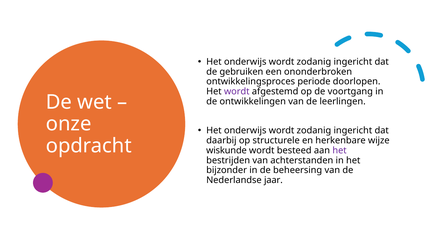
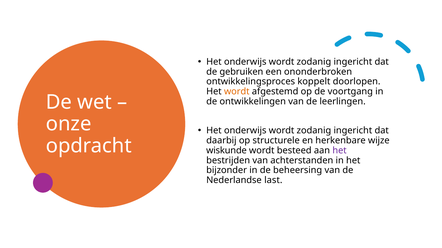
periode: periode -> koppelt (314, 82)
wordt colour: purple -> orange (237, 92)
jaar: jaar -> last (273, 181)
